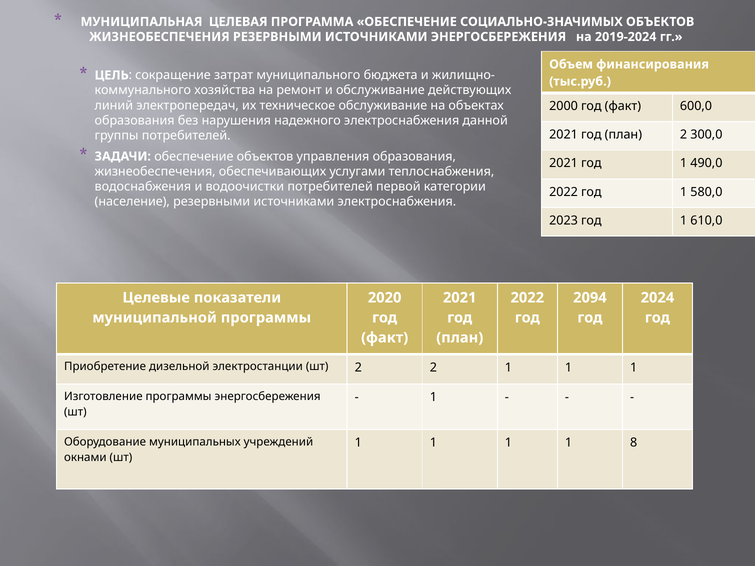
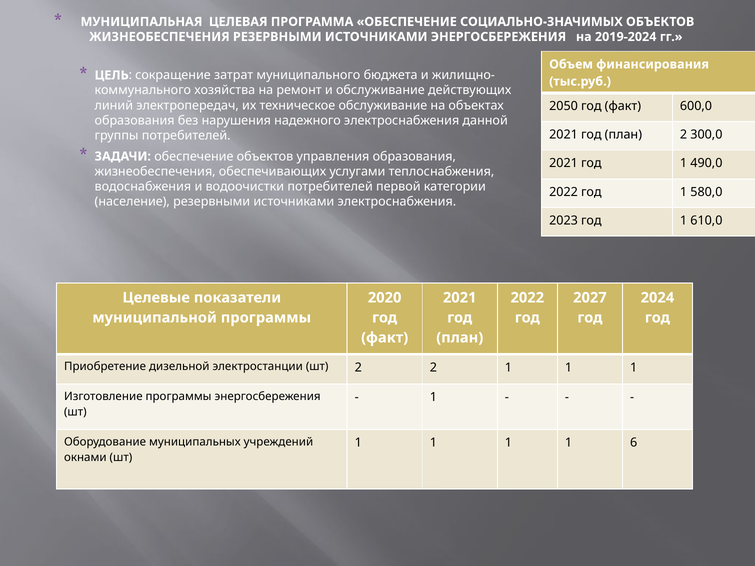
2000: 2000 -> 2050 (564, 106)
2094: 2094 -> 2027 (590, 298)
8: 8 -> 6 (634, 443)
